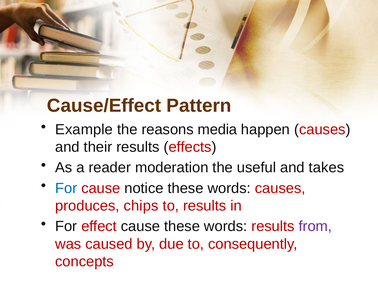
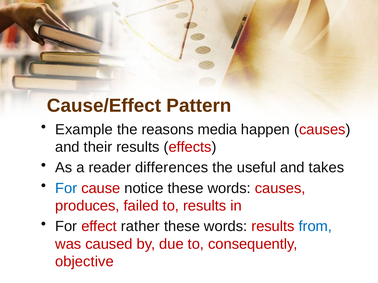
moderation: moderation -> differences (172, 168)
chips: chips -> failed (141, 206)
effect cause: cause -> rather (140, 227)
from colour: purple -> blue (315, 227)
concepts: concepts -> objective (84, 262)
